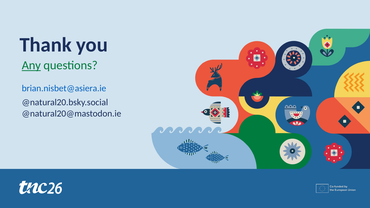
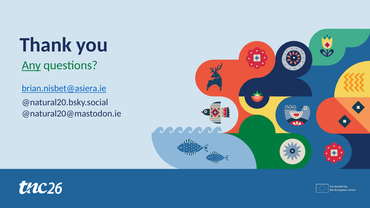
brian.nisbet@asiera.ie underline: none -> present (64, 88)
